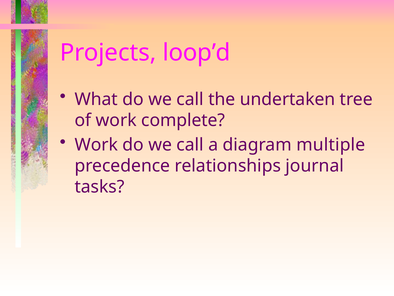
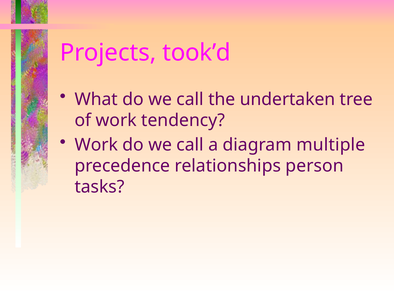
loop’d: loop’d -> took’d (197, 53)
complete: complete -> tendency (183, 120)
journal: journal -> person (315, 166)
